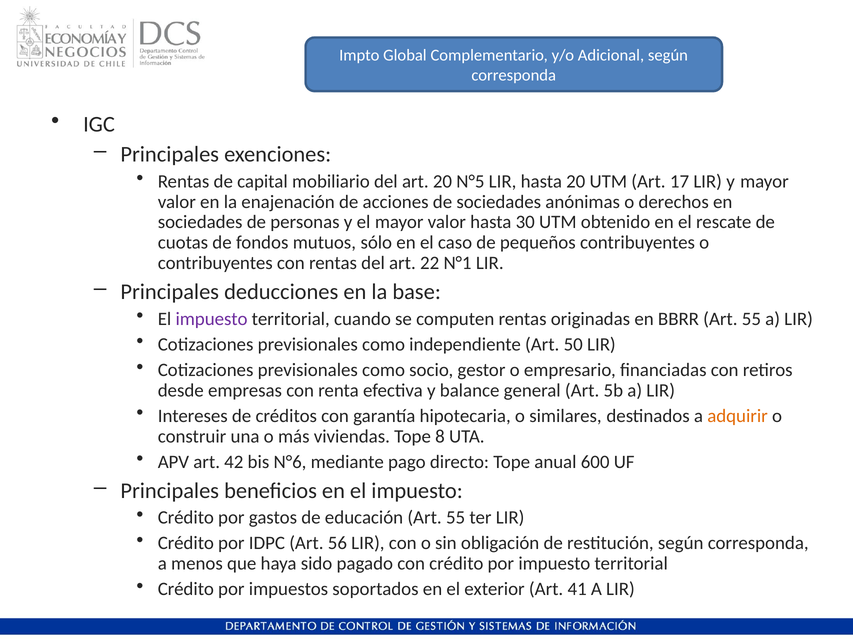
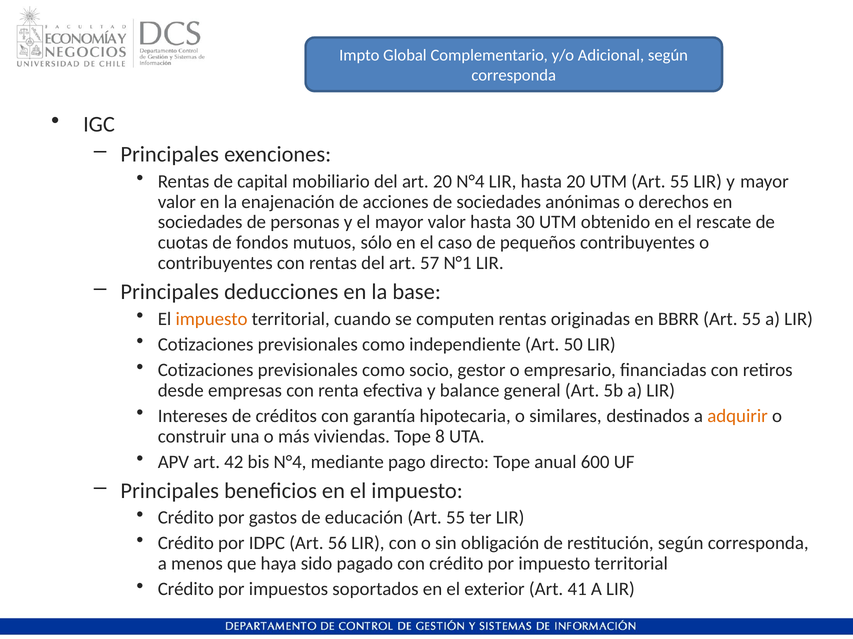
20 N°5: N°5 -> N°4 (470, 182)
UTM Art 17: 17 -> 55 (680, 182)
22: 22 -> 57 (430, 263)
impuesto colour: purple -> orange (212, 319)
bis N°6: N°6 -> N°4 (290, 462)
